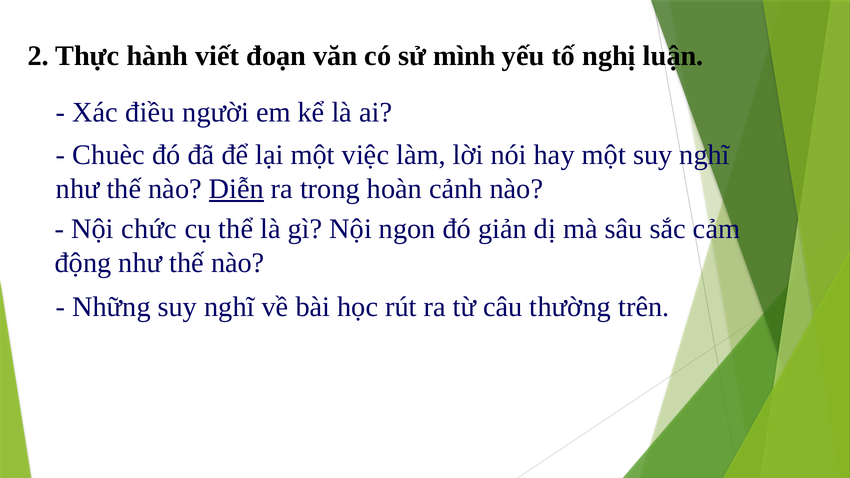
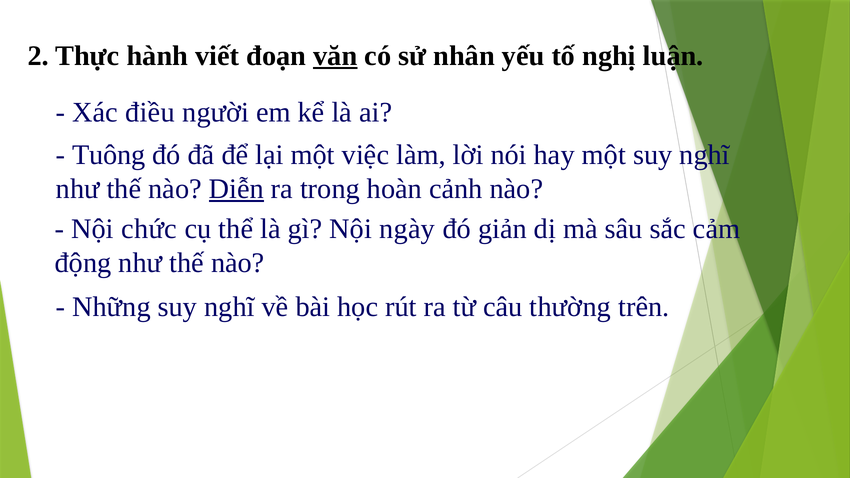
văn underline: none -> present (335, 56)
mình: mình -> nhân (464, 56)
Chuèc: Chuèc -> Tuông (109, 155)
ngon: ngon -> ngày (407, 229)
